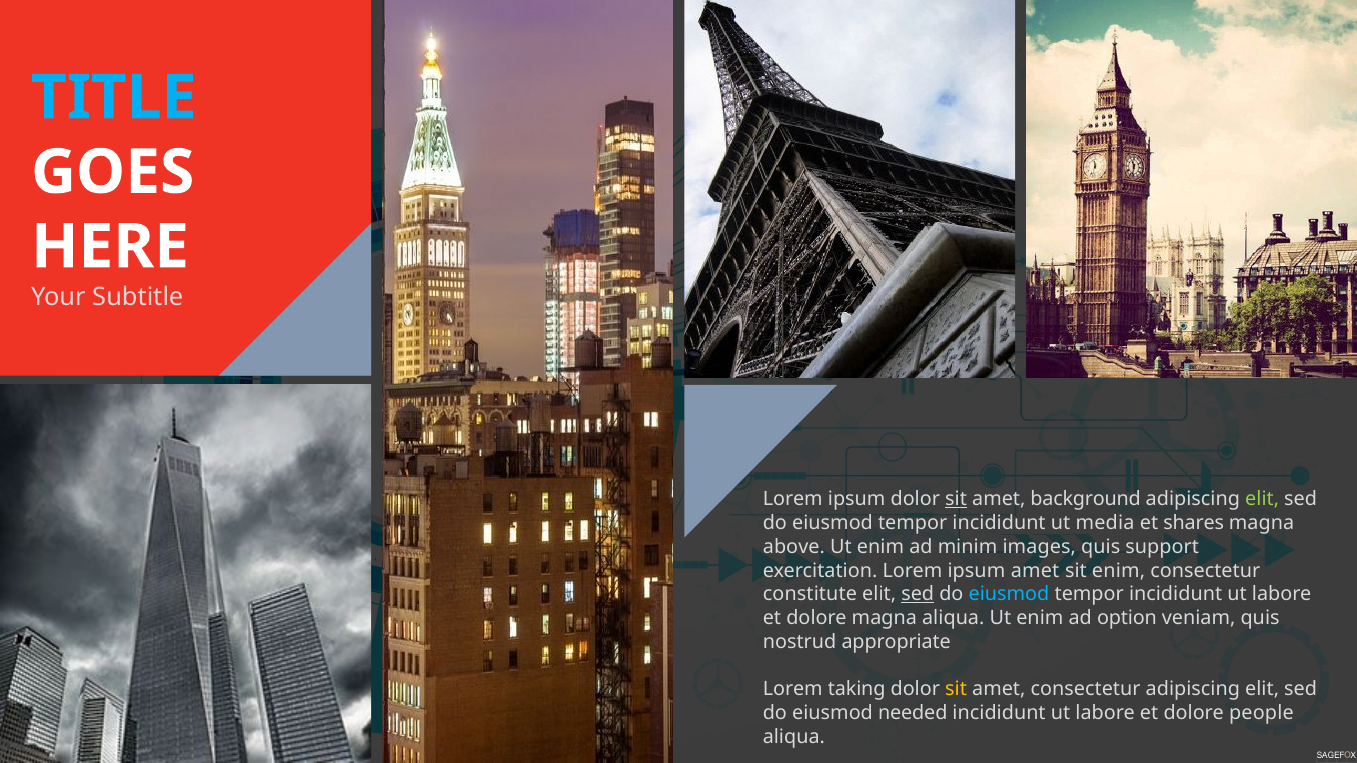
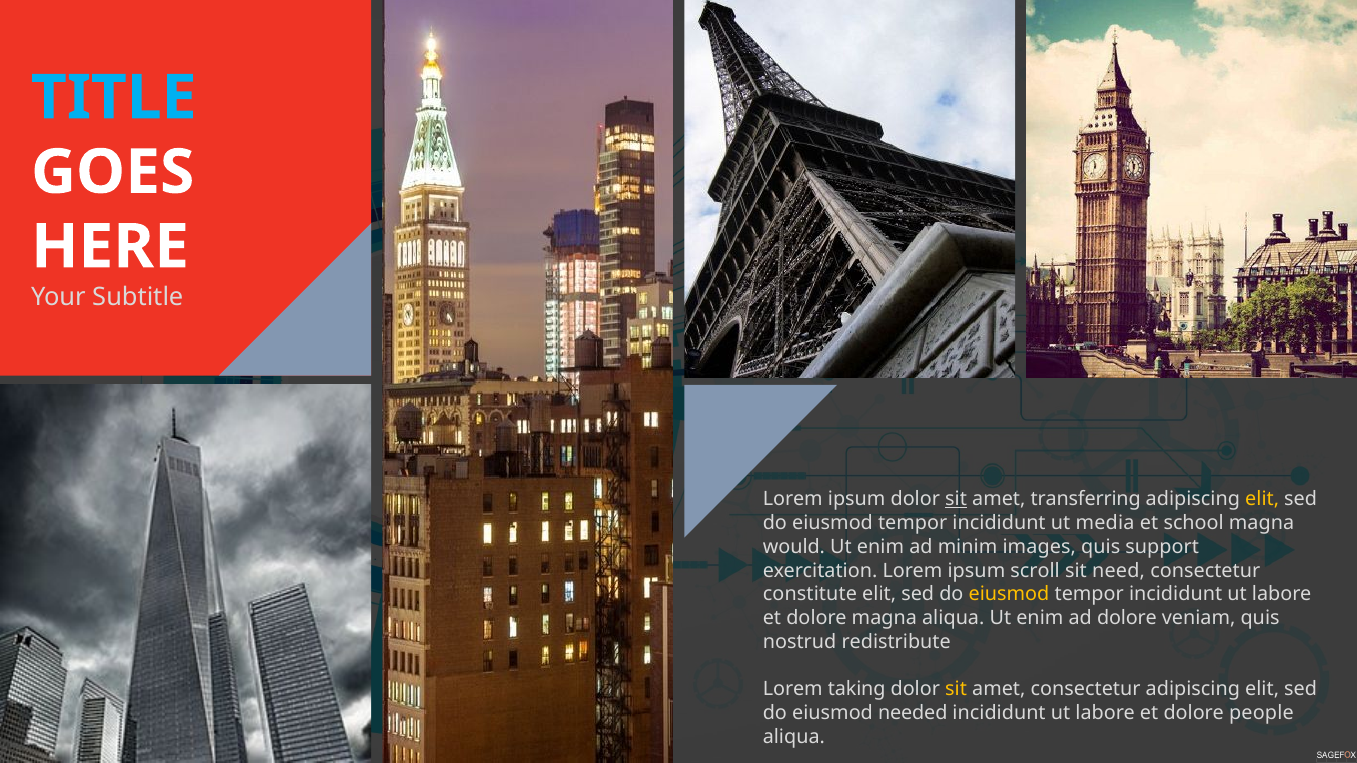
background: background -> transferring (1086, 499)
elit colour: light green -> yellow (1262, 499)
shares: shares -> school (1194, 523)
above: above -> would (794, 547)
ipsum amet: amet -> scroll (1035, 571)
sit enim: enim -> need (1119, 571)
sed underline: present -> none (918, 595)
eiusmod colour: light blue -> yellow (1009, 595)
ad option: option -> dolore (1127, 618)
appropriate: appropriate -> redistribute (896, 642)
